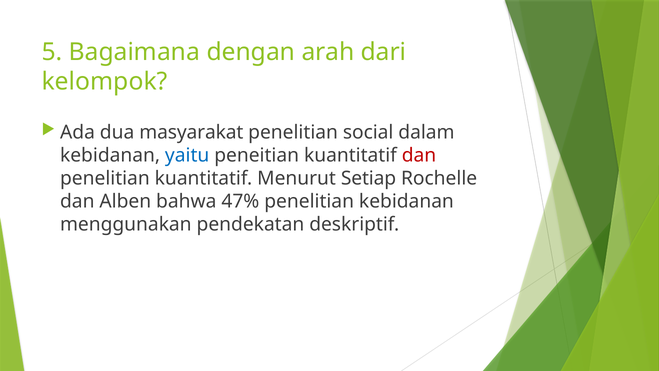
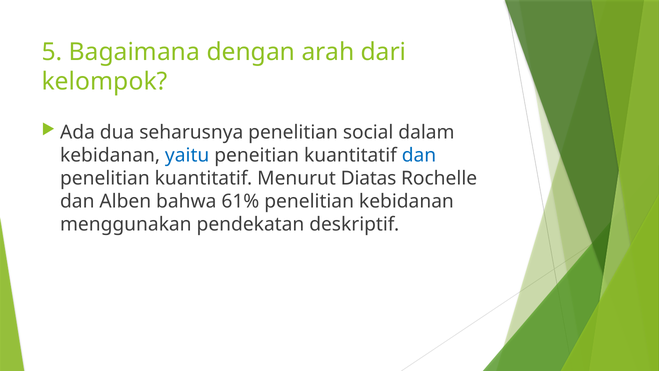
masyarakat: masyarakat -> seharusnya (191, 132)
dan colour: red -> blue (419, 155)
Setiap: Setiap -> Diatas (369, 178)
47%: 47% -> 61% (240, 201)
